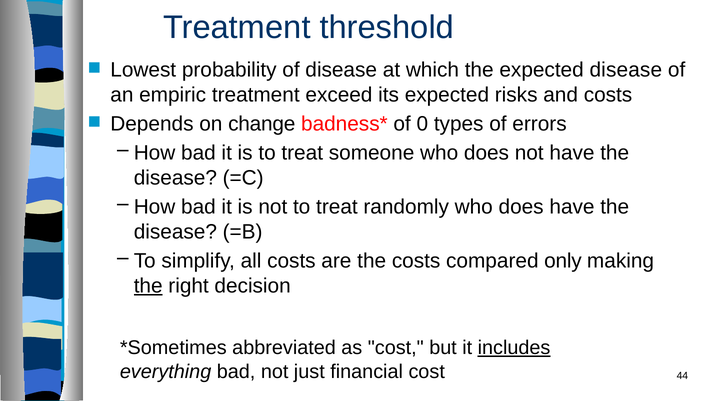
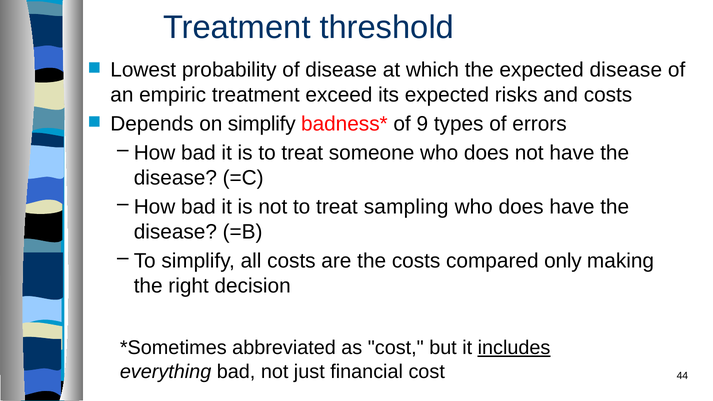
on change: change -> simplify (262, 124)
0: 0 -> 9 (422, 124)
randomly: randomly -> sampling (406, 207)
the underline: present -> none (148, 286)
